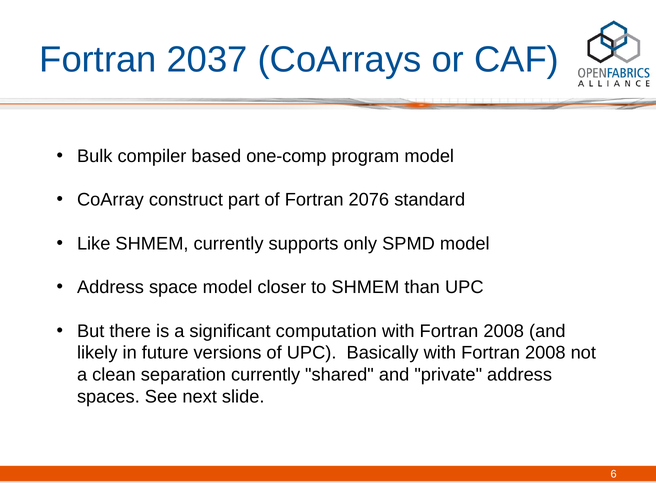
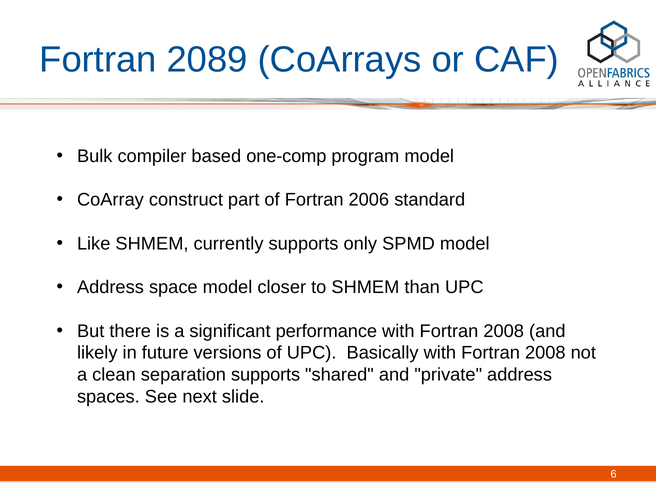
2037: 2037 -> 2089 (207, 60)
2076: 2076 -> 2006 (369, 200)
computation: computation -> performance (326, 331)
separation currently: currently -> supports (266, 375)
